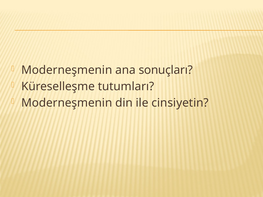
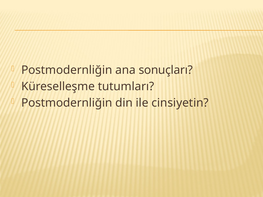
Moderneşmenin: Moderneşmenin -> Postmodernliğin (67, 70)
Moderneşmenin: Moderneşmenin -> Postmodernliğin (67, 103)
